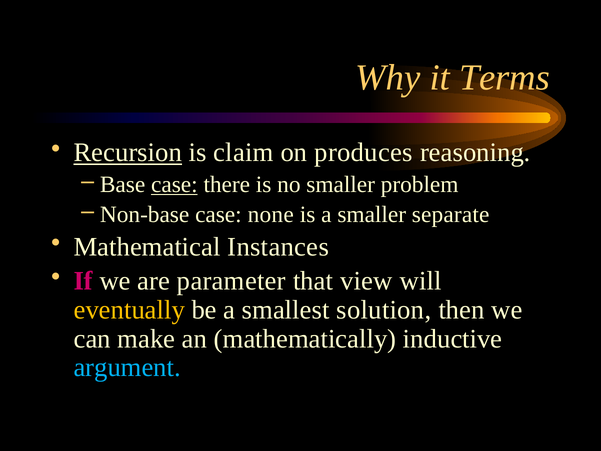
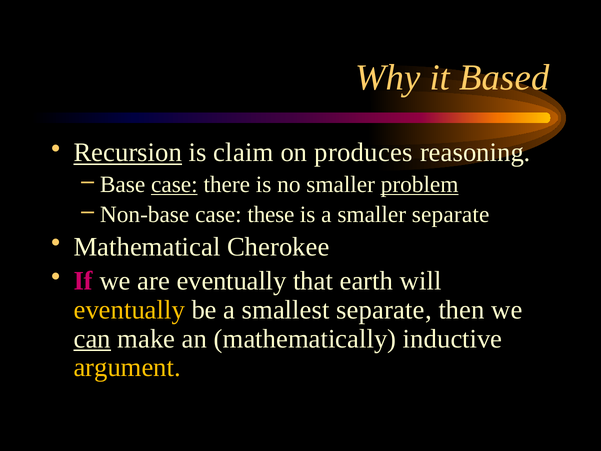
Terms: Terms -> Based (504, 78)
problem underline: none -> present (420, 184)
none: none -> these (271, 214)
Instances: Instances -> Cherokee (278, 247)
are parameter: parameter -> eventually (232, 281)
view: view -> earth (366, 281)
smallest solution: solution -> separate (384, 310)
can underline: none -> present (92, 339)
argument colour: light blue -> yellow (127, 367)
